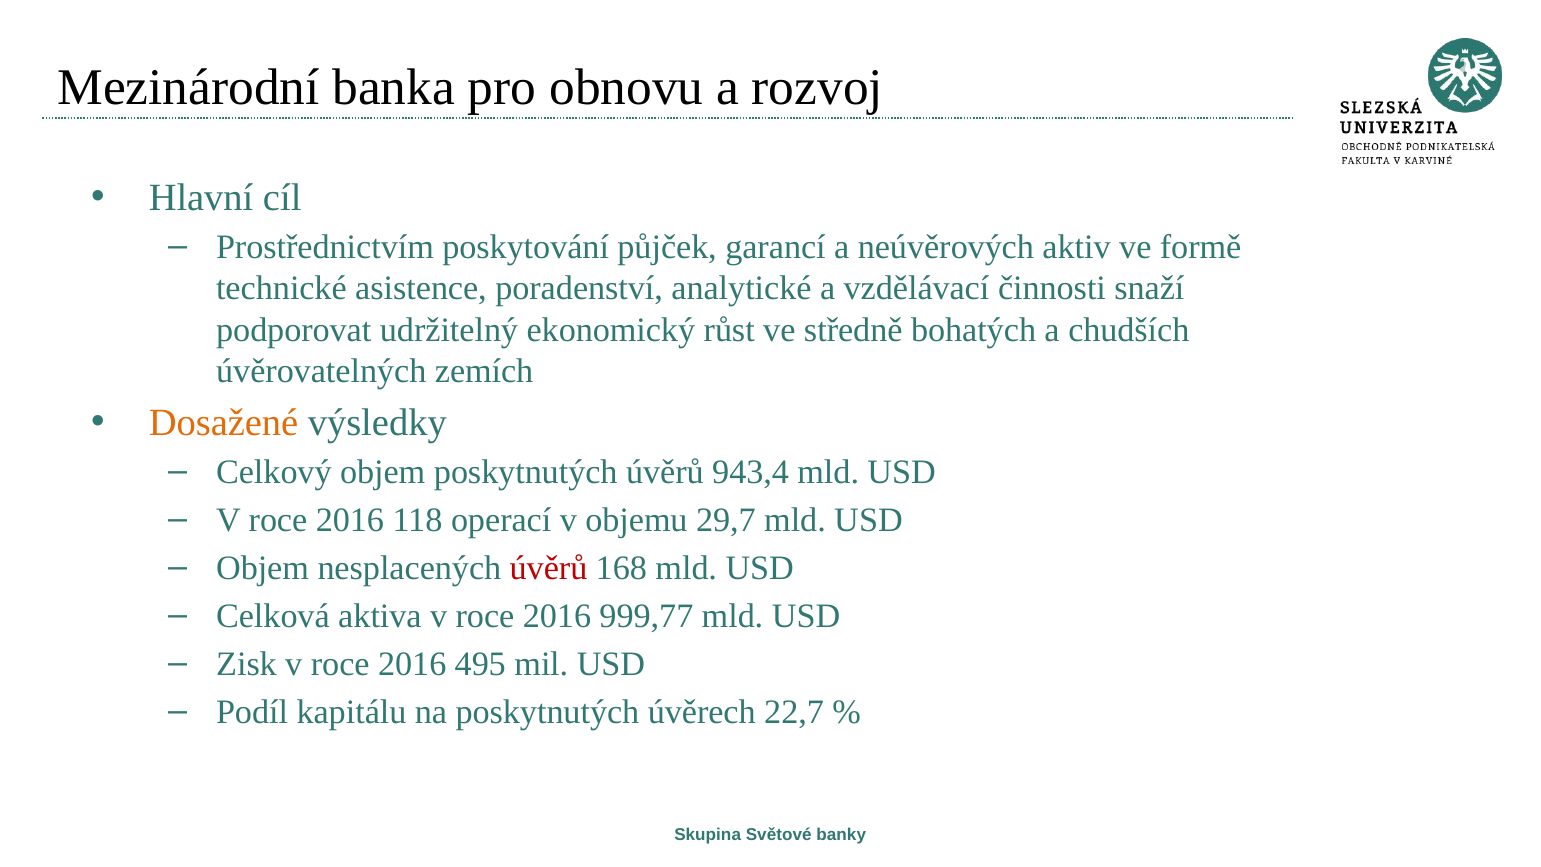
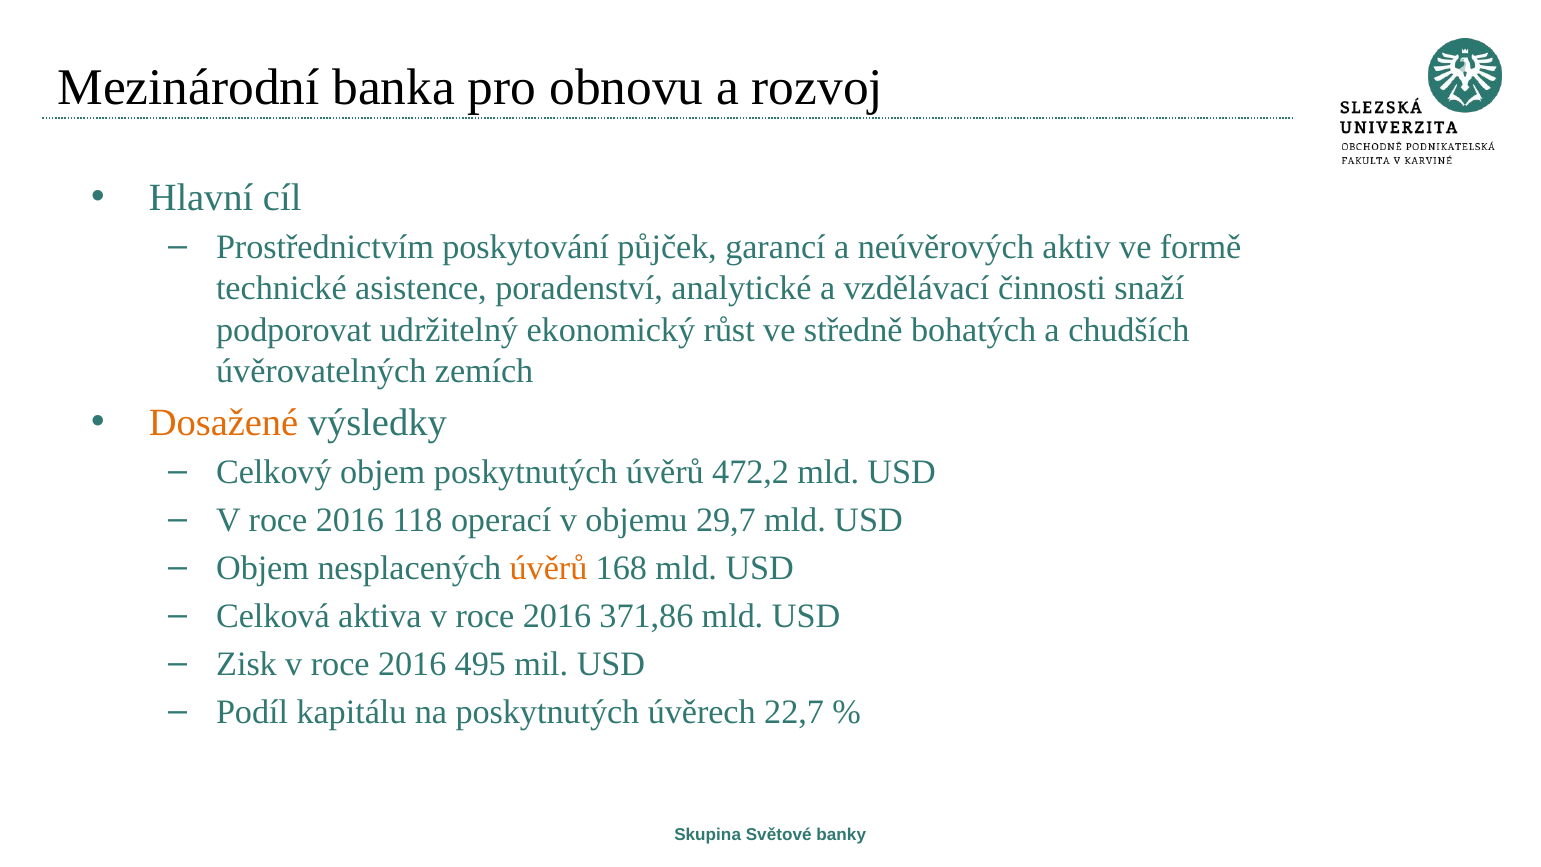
943,4: 943,4 -> 472,2 (751, 473)
úvěrů colour: red -> orange (548, 568)
999,77: 999,77 -> 371,86 (646, 616)
